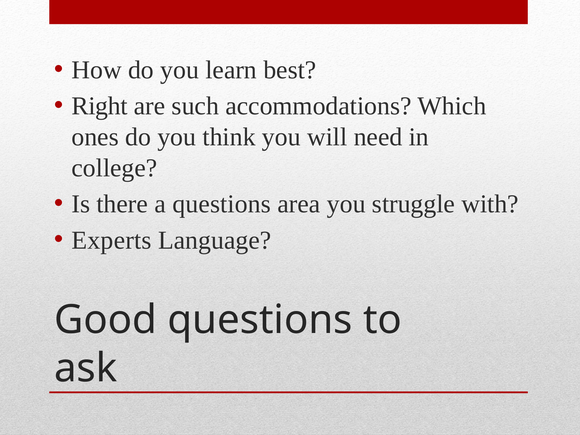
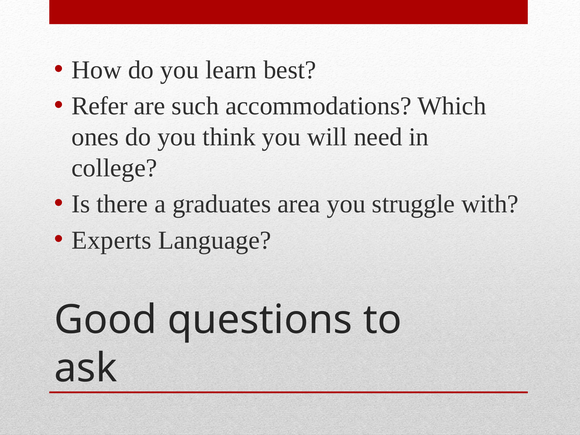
Right: Right -> Refer (100, 106)
a questions: questions -> graduates (222, 204)
